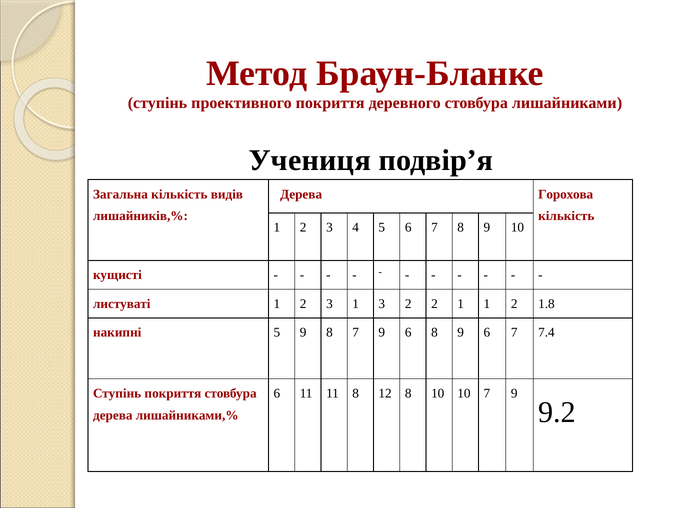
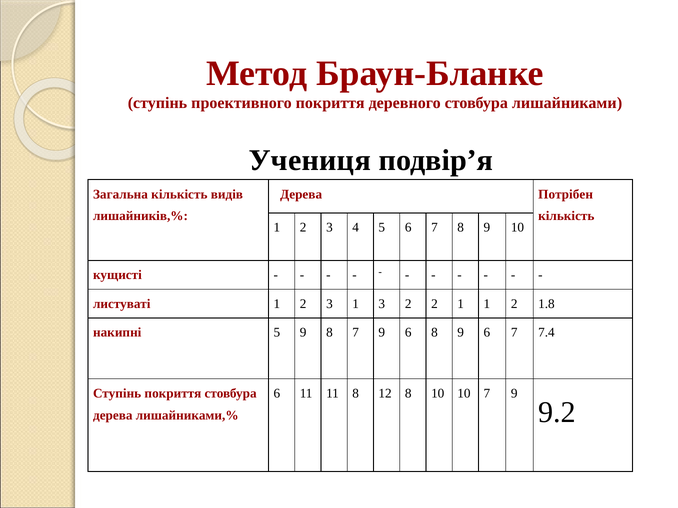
Горохова: Горохова -> Потрібен (566, 194)
